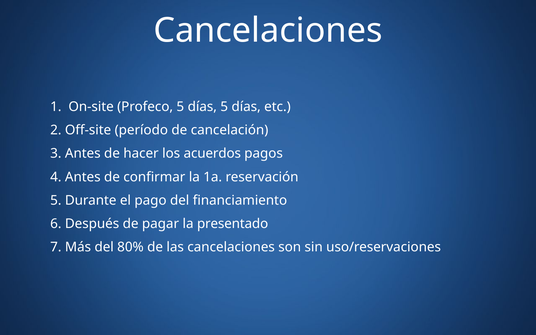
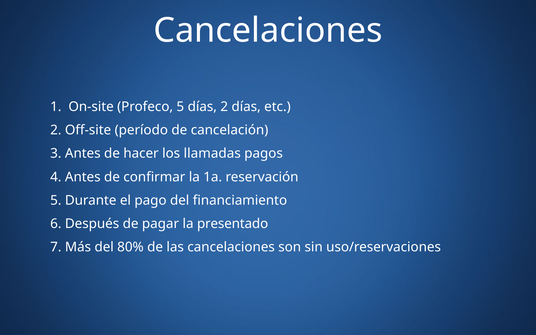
días 5: 5 -> 2 (224, 107)
acuerdos: acuerdos -> llamadas (212, 154)
